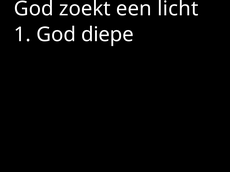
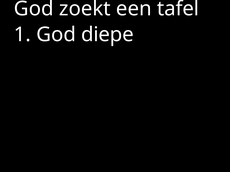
licht: licht -> tafel (178, 9)
